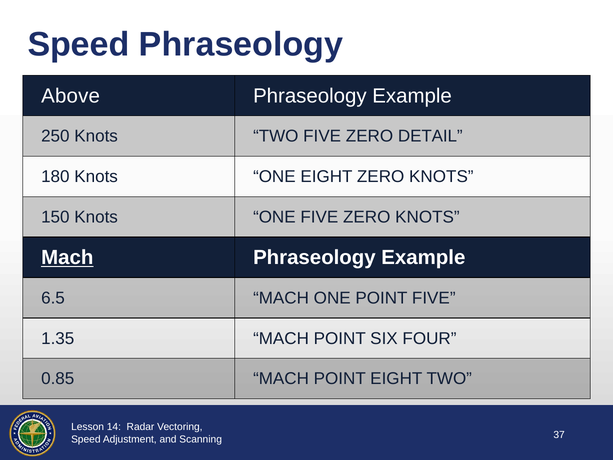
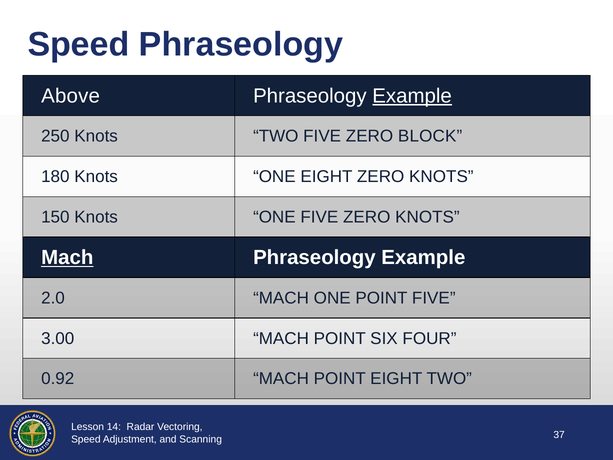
Example underline: none -> present (412, 96)
DETAIL: DETAIL -> BLOCK (430, 136)
6.5: 6.5 -> 2.0 (53, 298)
1.35: 1.35 -> 3.00 (58, 338)
0.85: 0.85 -> 0.92 (58, 379)
